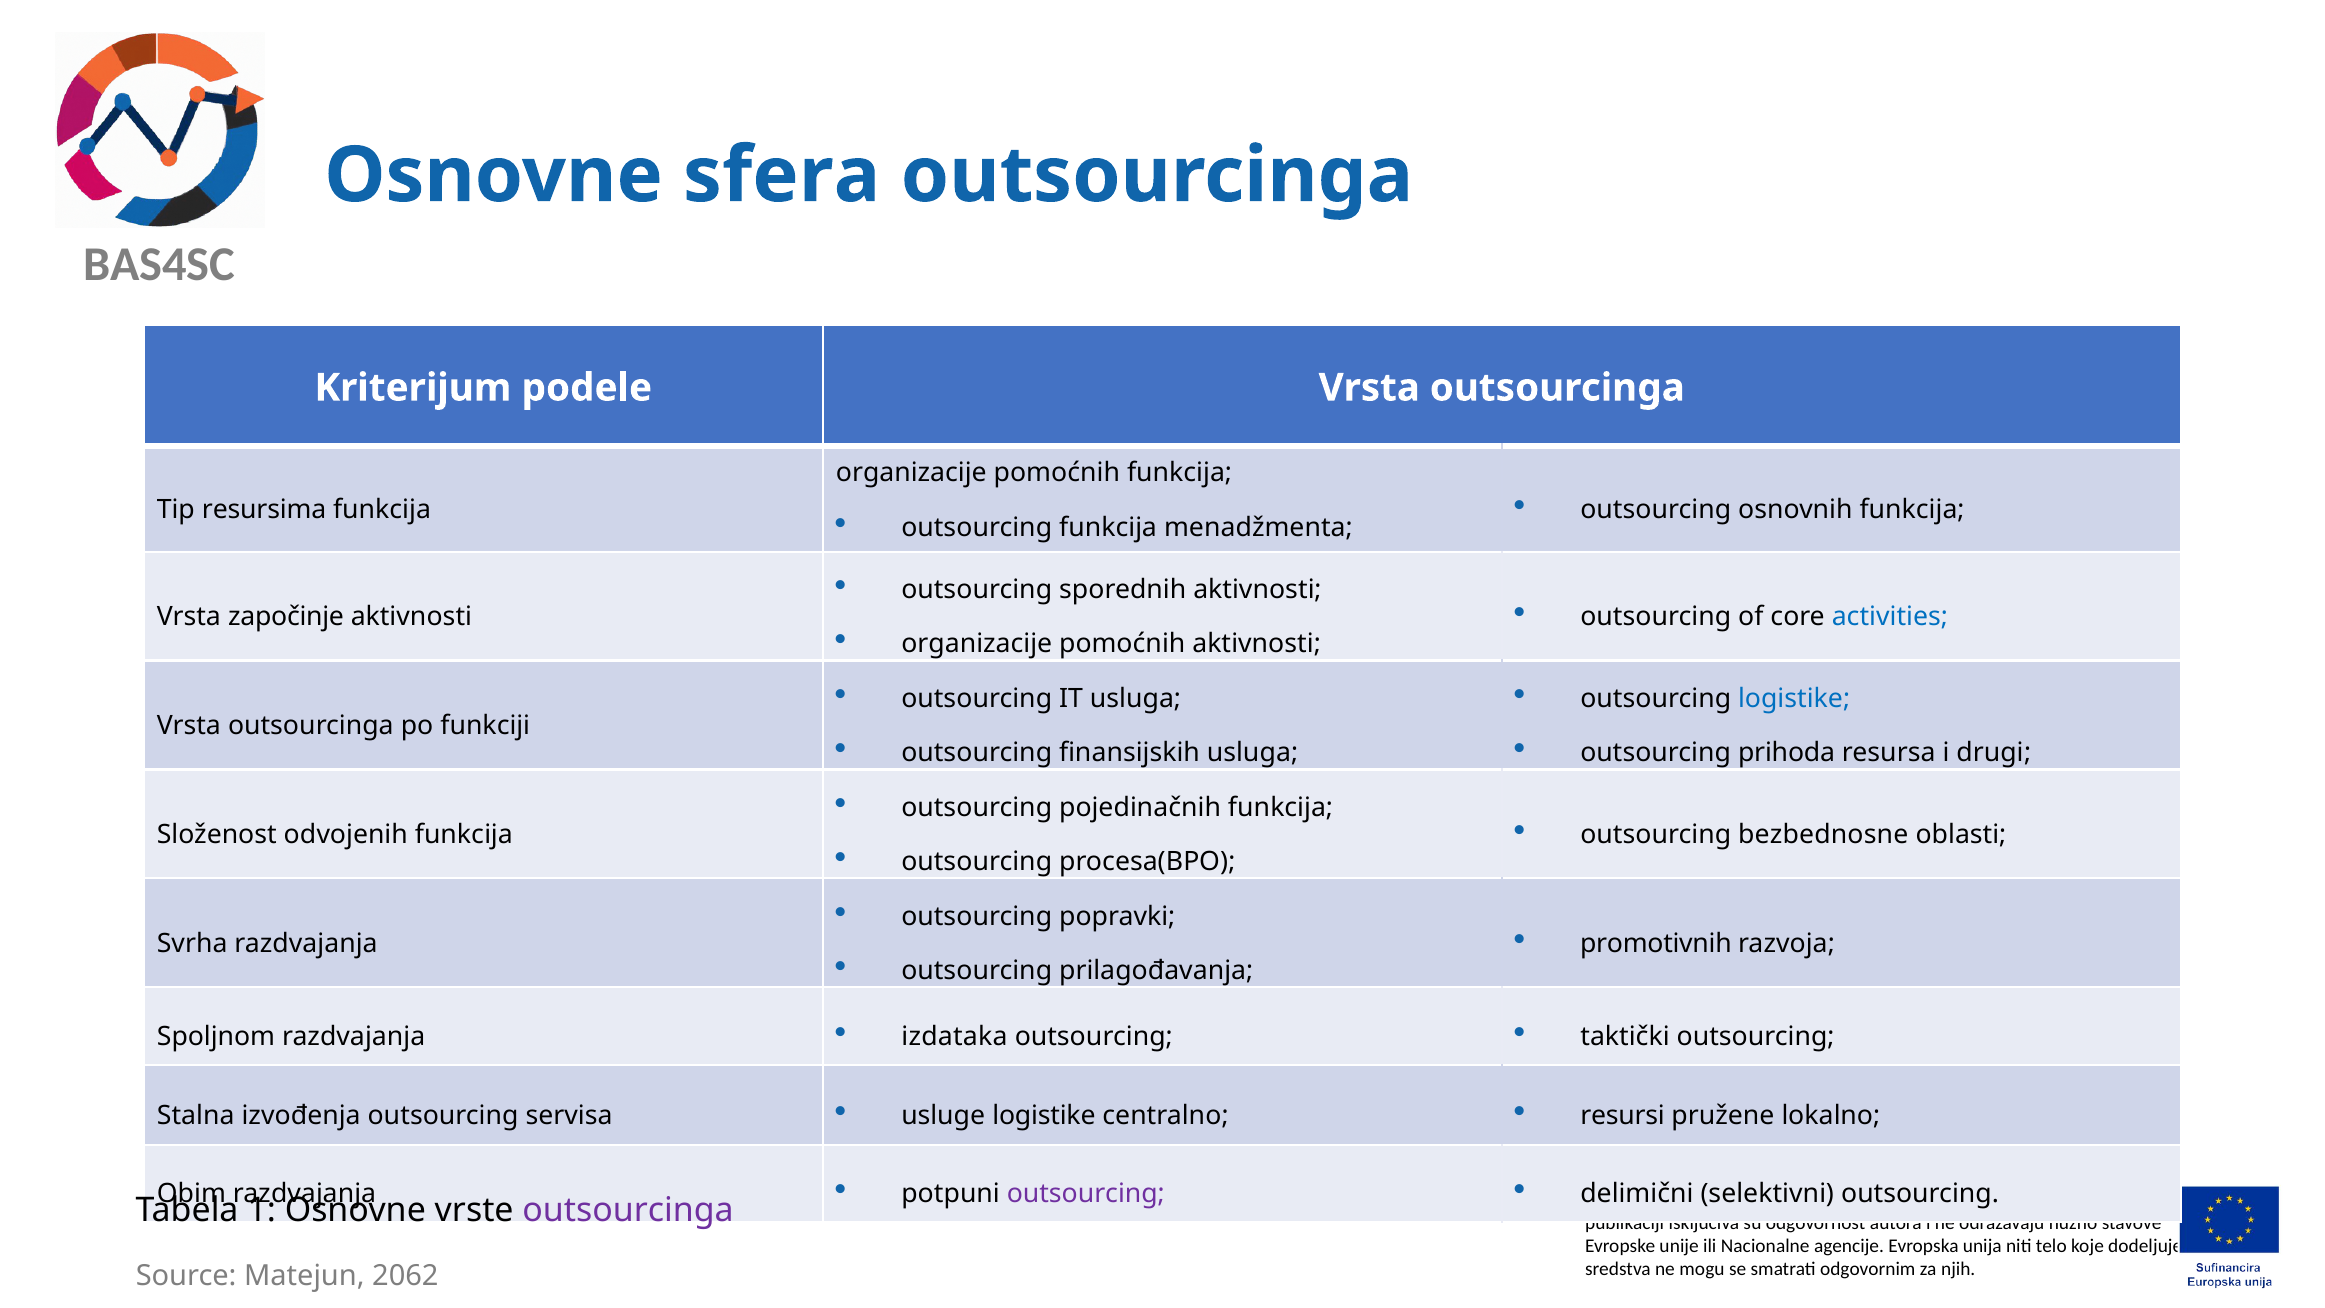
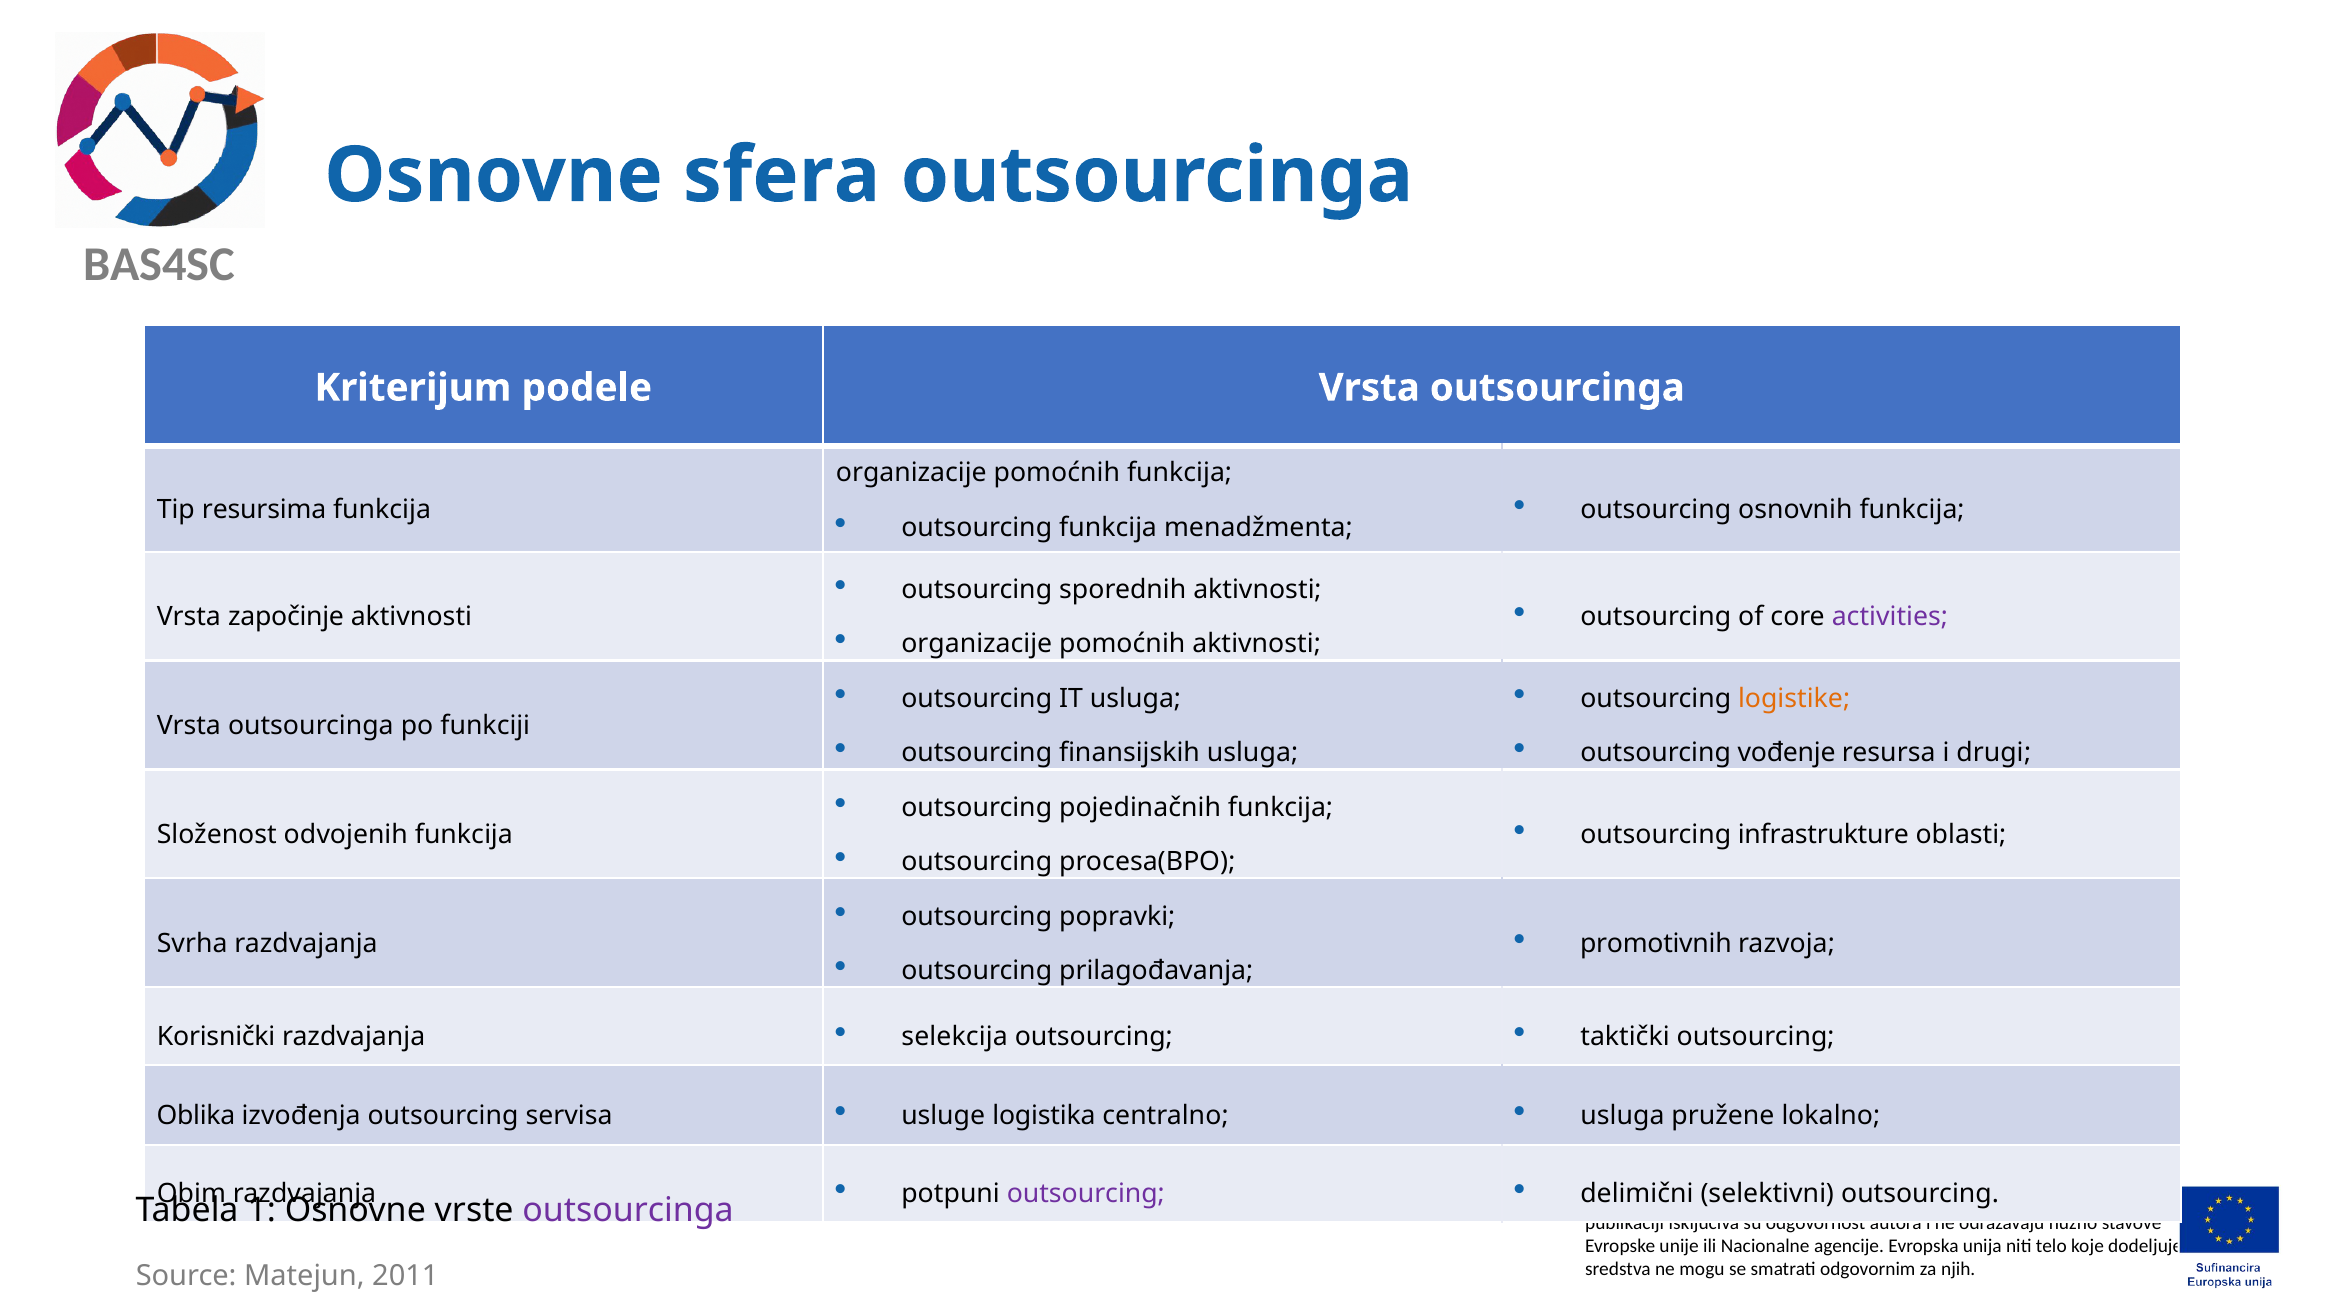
activities colour: blue -> purple (1890, 617)
logistike colour: blue -> orange (1794, 698)
prihoda: prihoda -> vođenje (1787, 753)
bezbednosne: bezbednosne -> infrastrukture (1823, 834)
Spoljnom: Spoljnom -> Korisnički (216, 1036)
izdataka: izdataka -> selekcija (955, 1036)
Stalna: Stalna -> Oblika (196, 1115)
usluge logistike: logistike -> logistika (1044, 1115)
resursi: resursi -> usluga (1622, 1115)
2062: 2062 -> 2011 (405, 1276)
